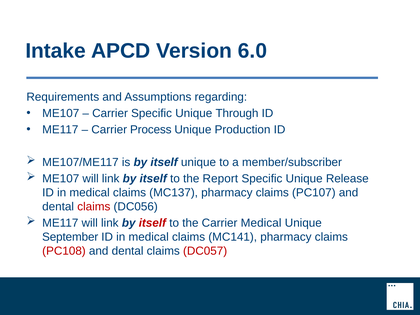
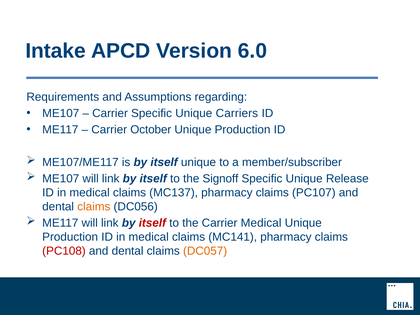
Through: Through -> Carriers (237, 113)
Process: Process -> October (151, 130)
Report: Report -> Signoff (220, 179)
claims colour: red -> orange (94, 207)
September: September -> Production (70, 237)
DC057 colour: red -> orange (205, 251)
